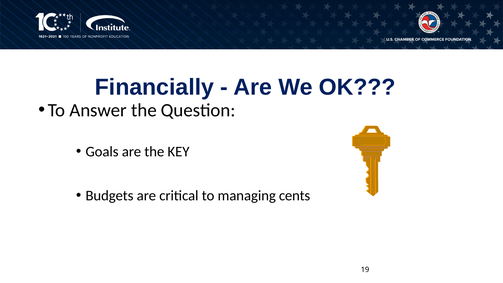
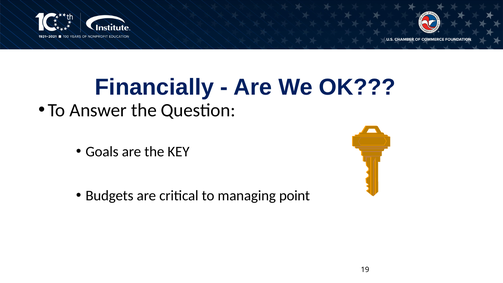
cents: cents -> point (295, 196)
